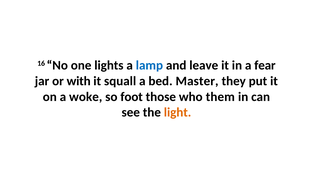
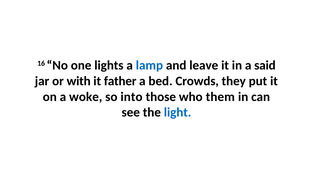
fear: fear -> said (265, 65)
squall: squall -> father (120, 81)
Master: Master -> Crowds (197, 81)
foot: foot -> into (132, 97)
light colour: orange -> blue (178, 112)
